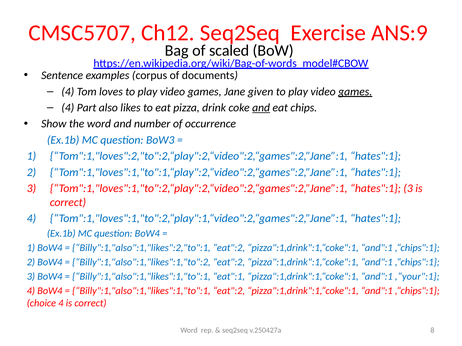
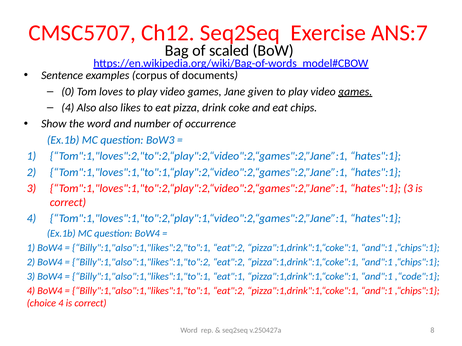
ANS:9: ANS:9 -> ANS:7 (399, 33)
4: 4 -> 0 (68, 92)
4 Part: Part -> Also (87, 108)
and underline: present -> none (261, 108)
,“your":1: ,“your":1 -> ,“code":1 (417, 277)
